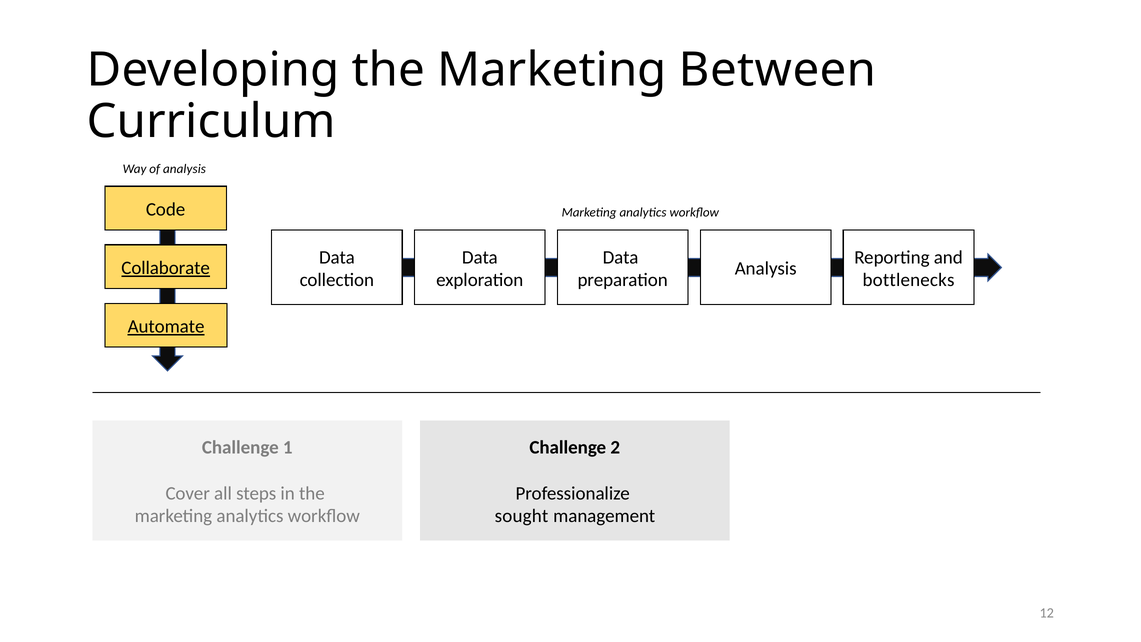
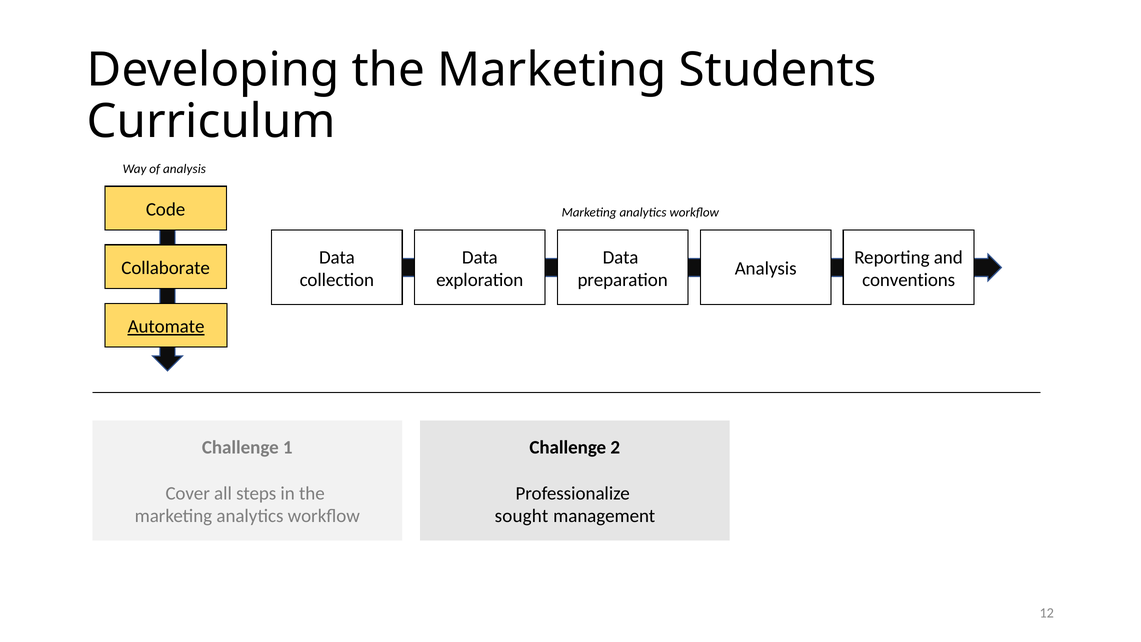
Between: Between -> Students (778, 70)
Collaborate underline: present -> none (166, 268)
bottlenecks: bottlenecks -> conventions (909, 280)
